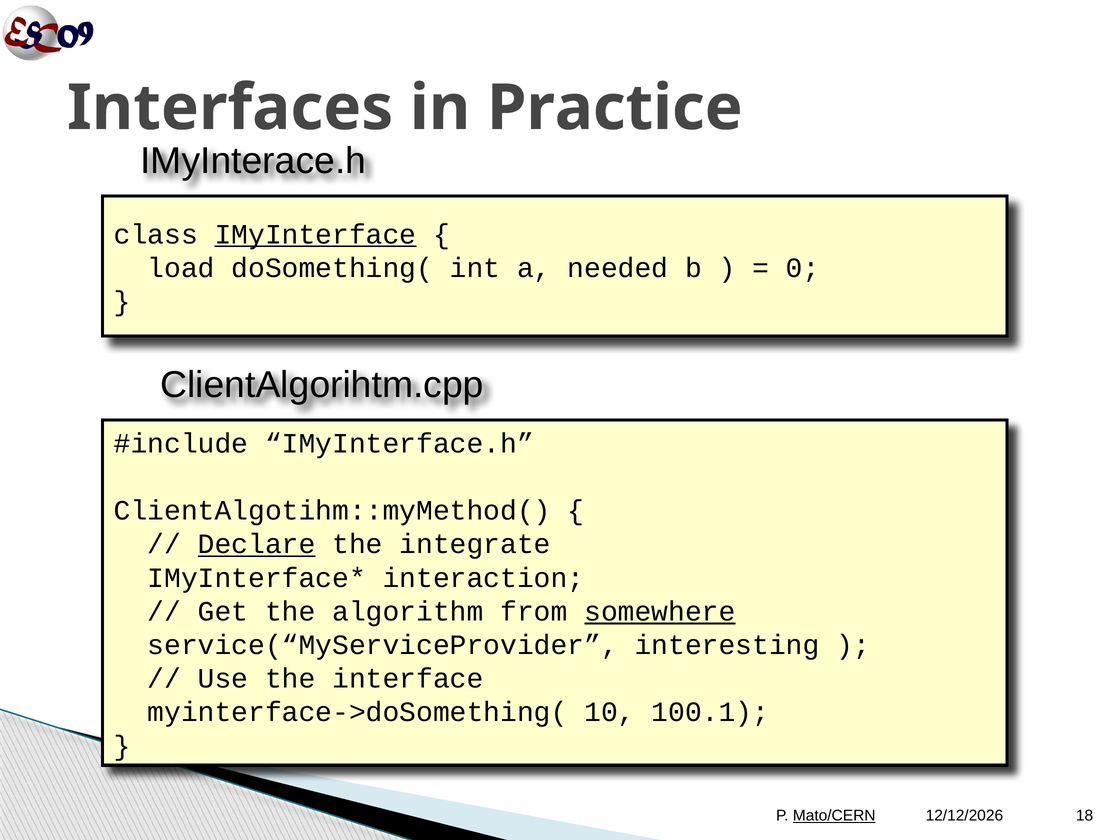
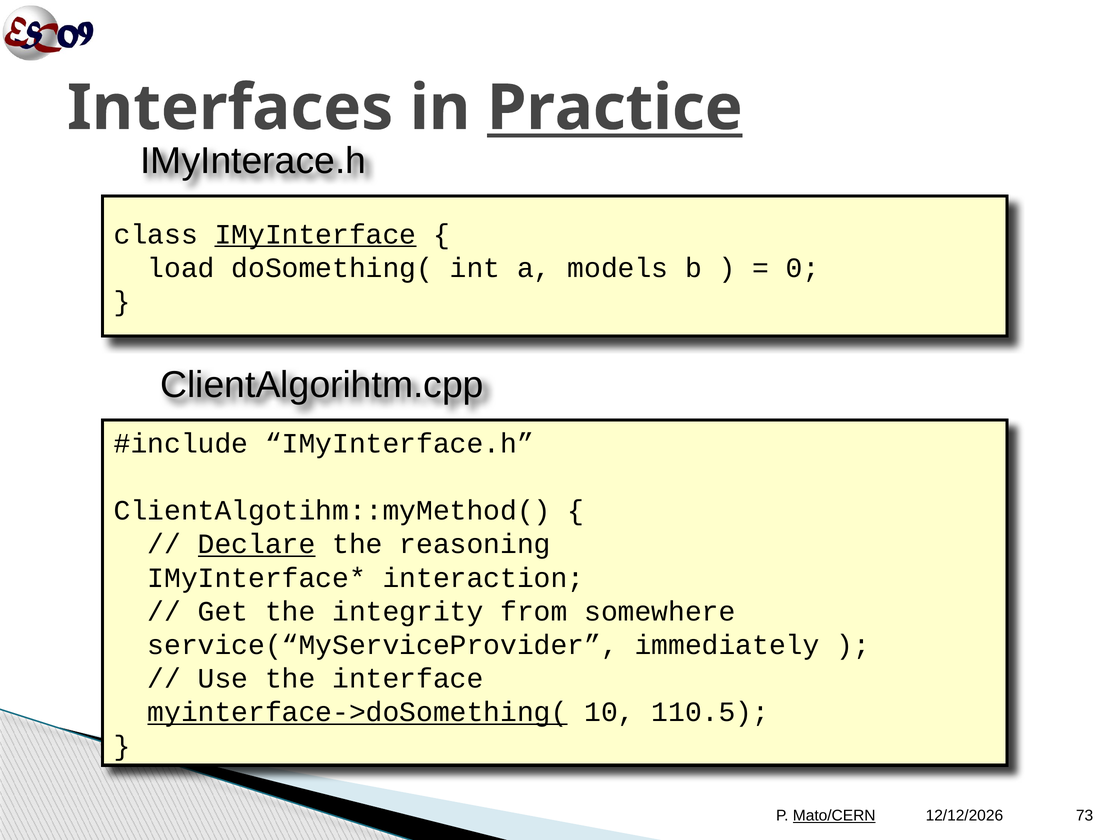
Practice underline: none -> present (615, 108)
needed: needed -> models (618, 268)
integrate: integrate -> reasoning (475, 544)
algorithm: algorithm -> integrity (408, 611)
somewhere underline: present -> none (660, 611)
interesting: interesting -> immediately (727, 645)
myinterface->doSomething( underline: none -> present (357, 712)
100.1: 100.1 -> 110.5 (710, 712)
18: 18 -> 73 (1085, 816)
